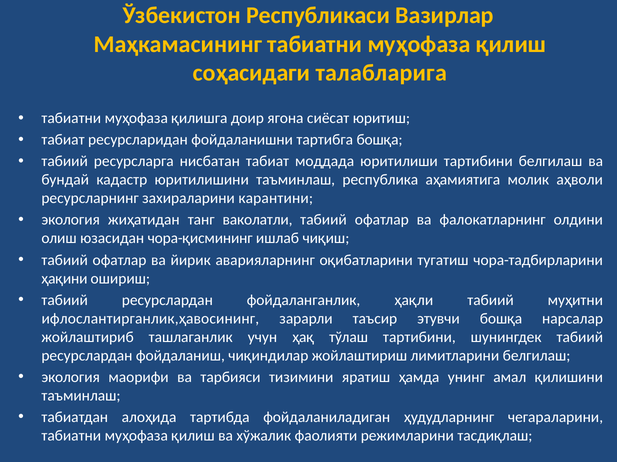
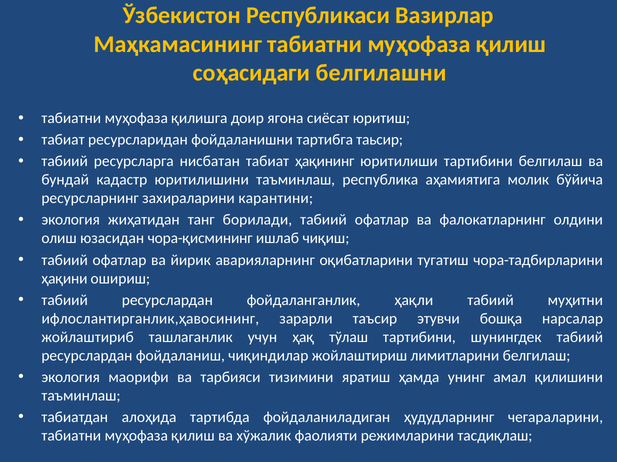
талабларига: талабларига -> белгилашни (381, 73)
тартибга бошқа: бошқа -> таьсир (380, 140)
моддада: моддада -> ҳақининг (325, 162)
аҳволи: аҳволи -> бўйича (580, 180)
ваколатли: ваколатли -> борилади (257, 220)
